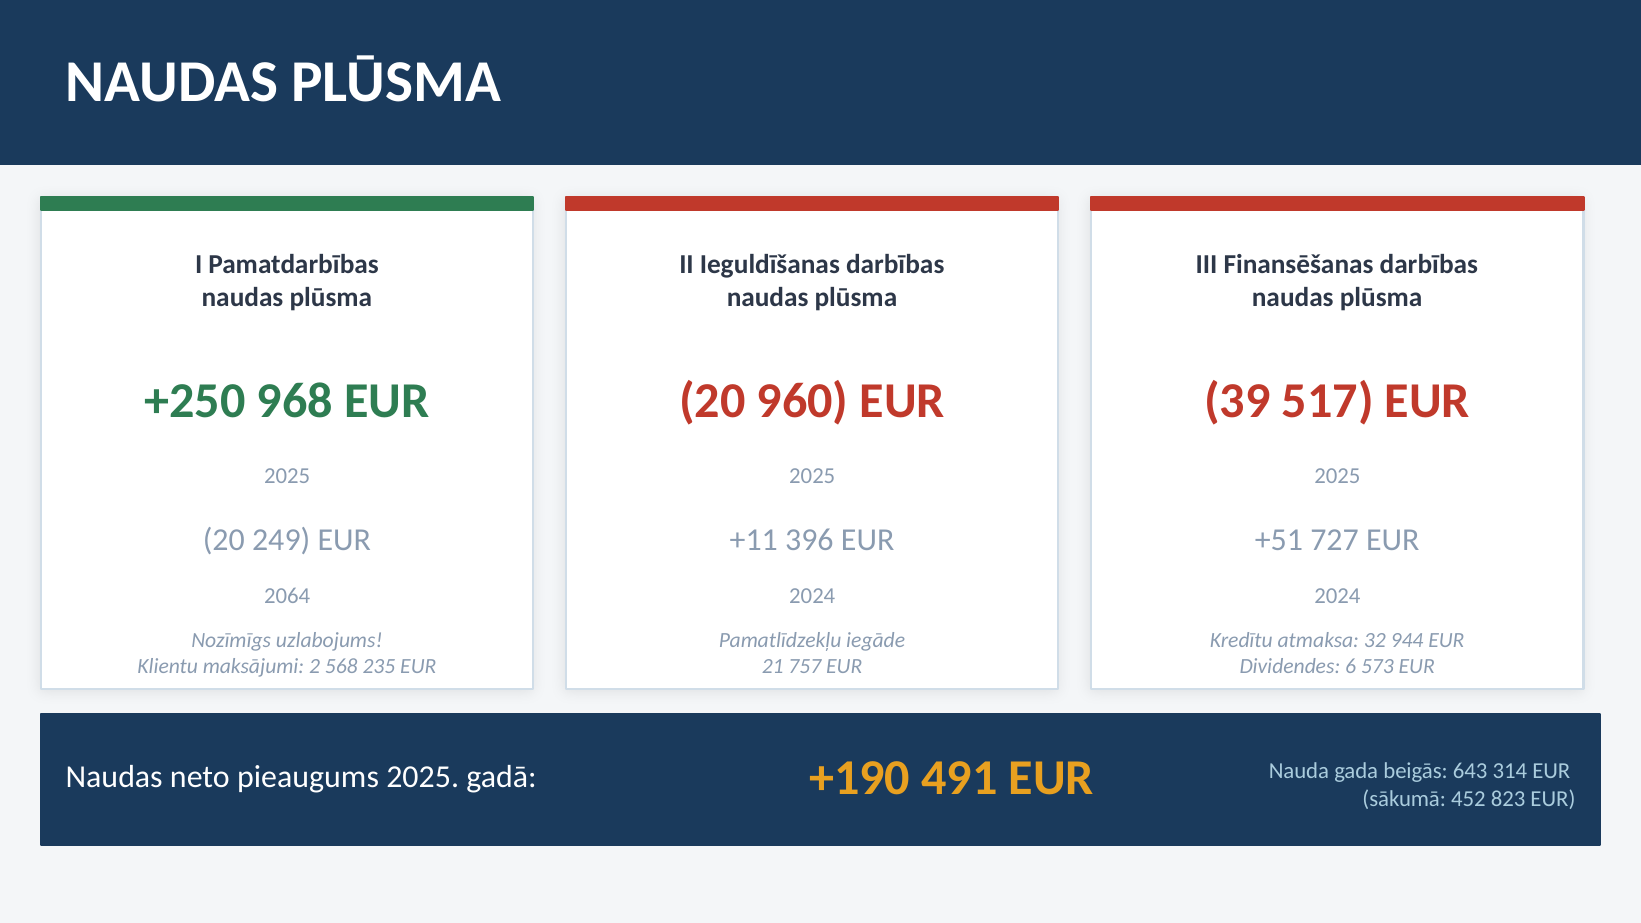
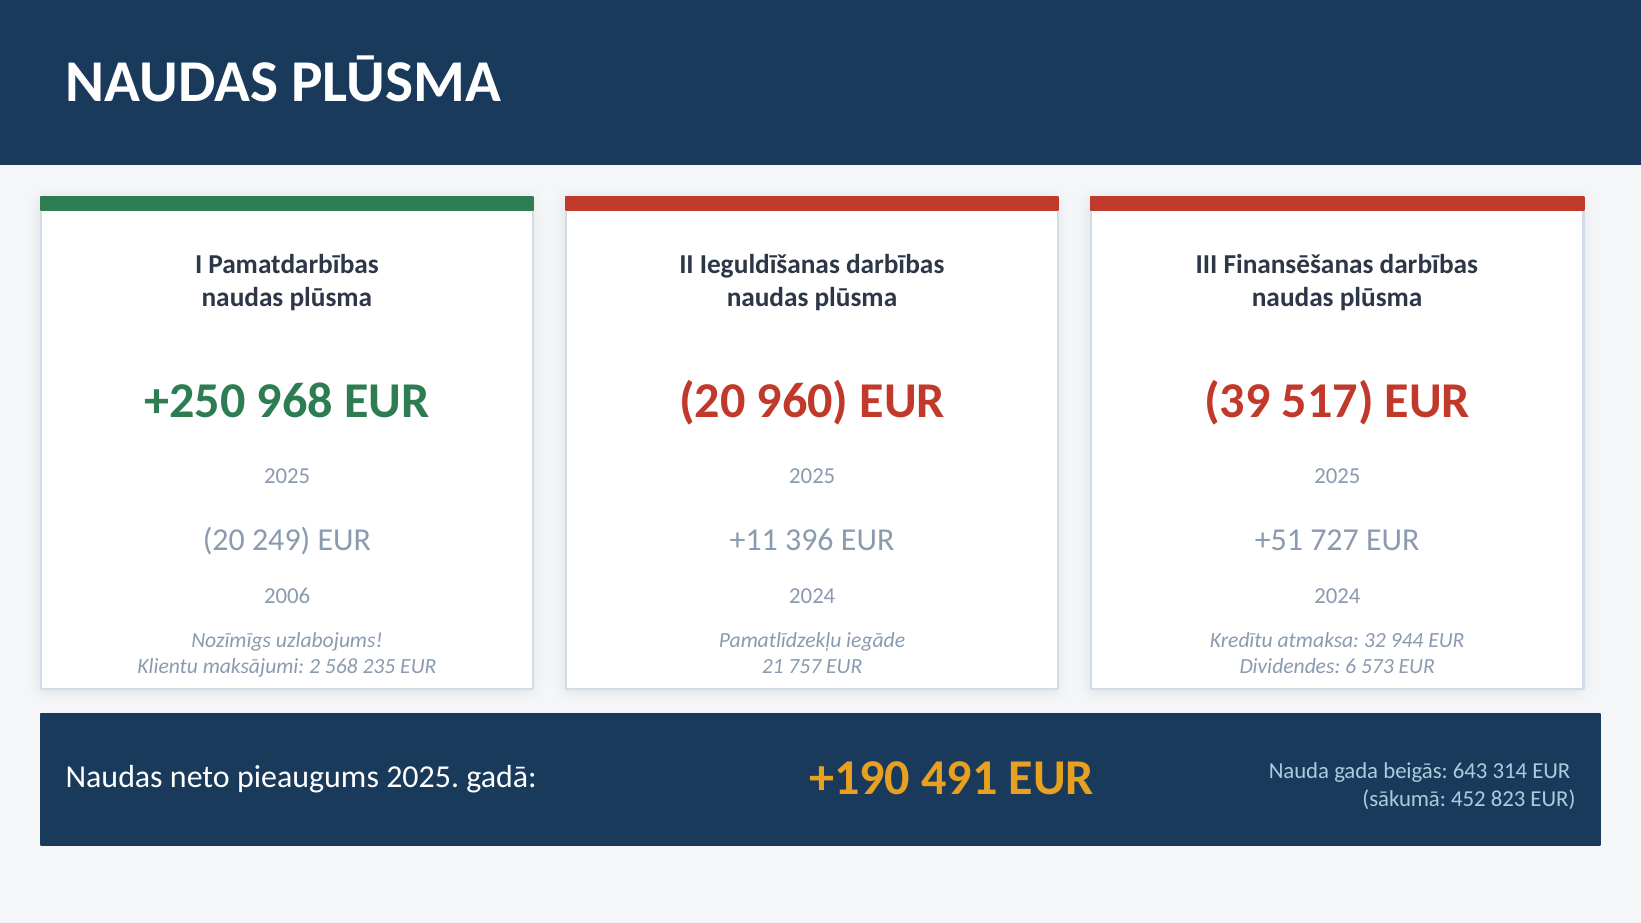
2064: 2064 -> 2006 (287, 596)
